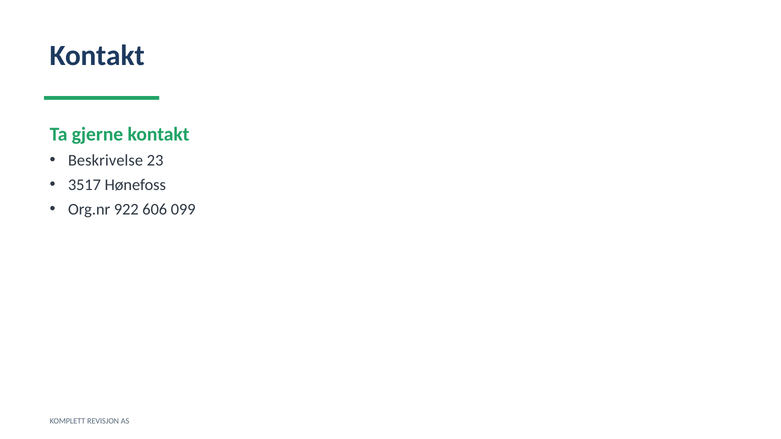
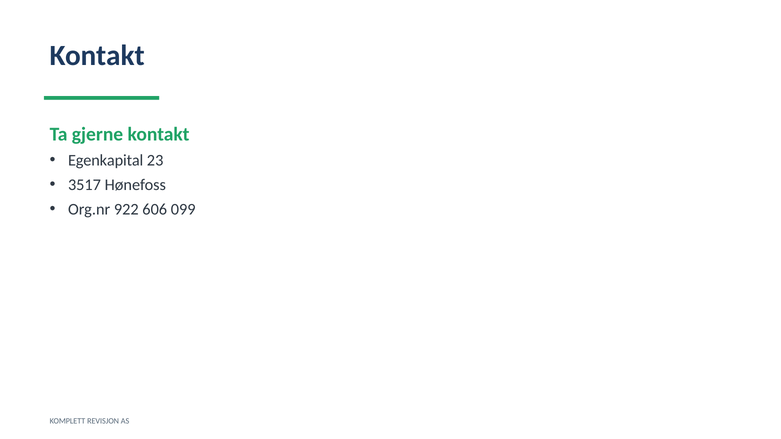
Beskrivelse: Beskrivelse -> Egenkapital (106, 161)
